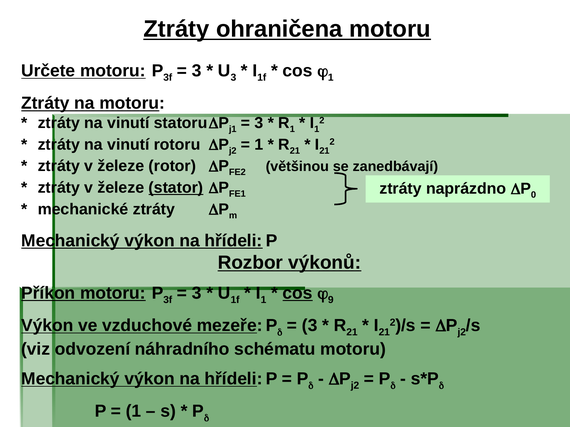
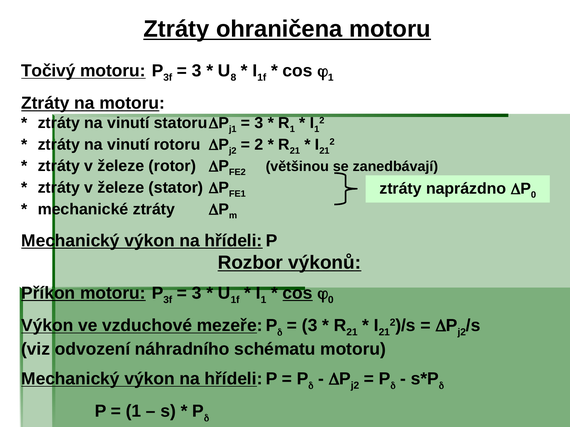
Určete: Určete -> Točivý (48, 71)
3: 3 -> 8 (233, 78)
1: 1 -> 2 (259, 145)
stator underline: present -> none (176, 188)
9: 9 -> 0 (331, 300)
